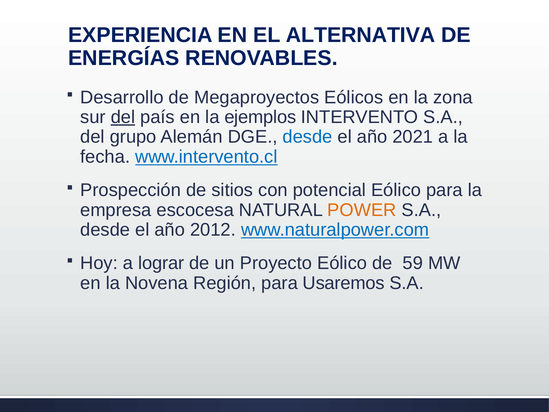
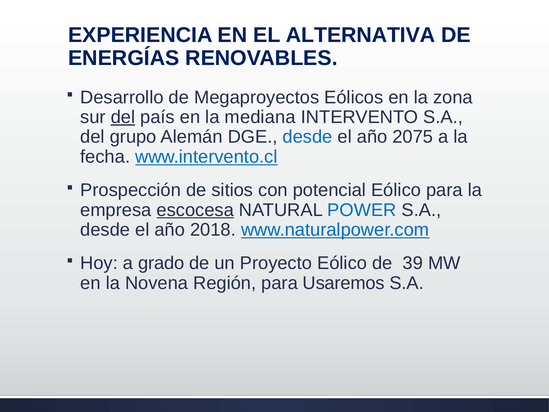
ejemplos: ejemplos -> mediana (260, 117)
2021: 2021 -> 2075 (413, 137)
escocesa underline: none -> present (195, 210)
POWER colour: orange -> blue (362, 210)
2012: 2012 -> 2018 (213, 230)
lograr: lograr -> grado (161, 263)
59: 59 -> 39 (413, 263)
